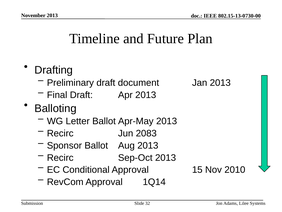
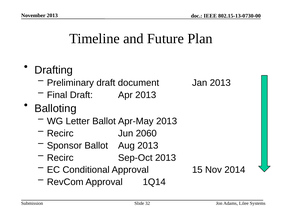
2083: 2083 -> 2060 (146, 133)
2010: 2010 -> 2014 (235, 169)
